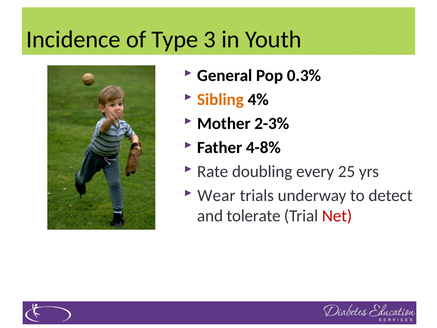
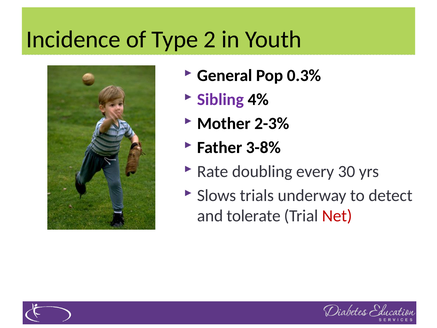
3: 3 -> 2 (210, 40)
Sibling colour: orange -> purple (220, 99)
4-8%: 4-8% -> 3-8% (263, 147)
25: 25 -> 30 (347, 171)
Wear: Wear -> Slows (217, 195)
